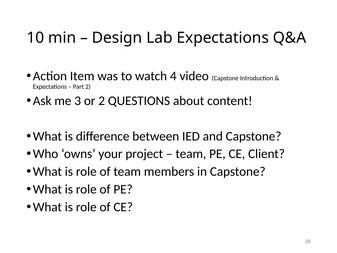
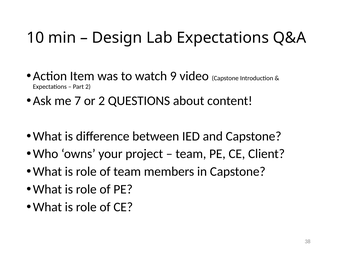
4: 4 -> 9 (173, 76)
3: 3 -> 7 (78, 101)
